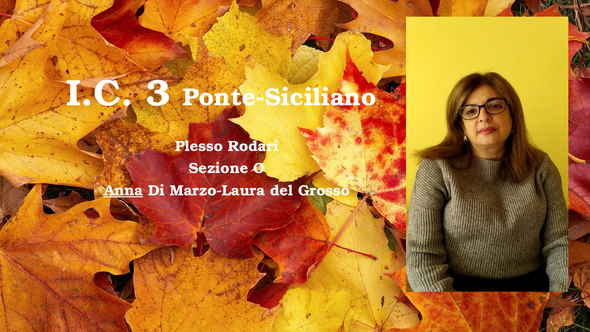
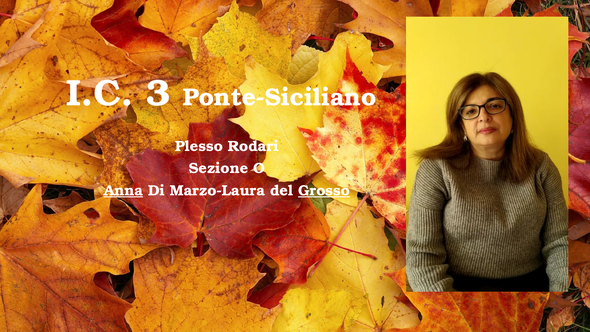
Grosso underline: none -> present (324, 190)
